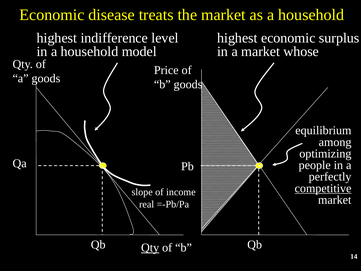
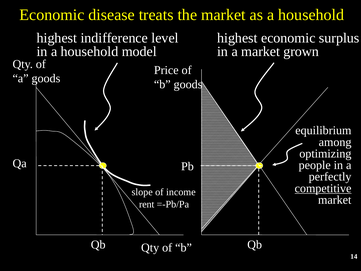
whose: whose -> grown (301, 51)
real: real -> rent (147, 204)
Qty underline: present -> none (150, 247)
